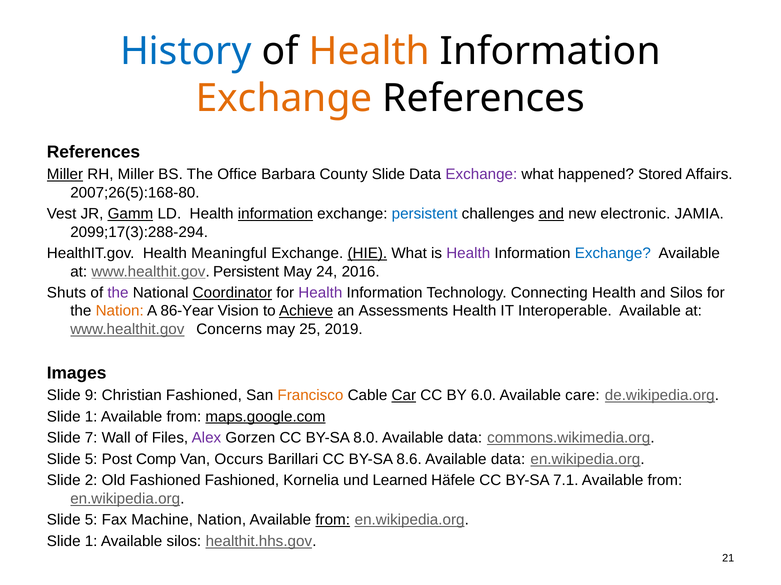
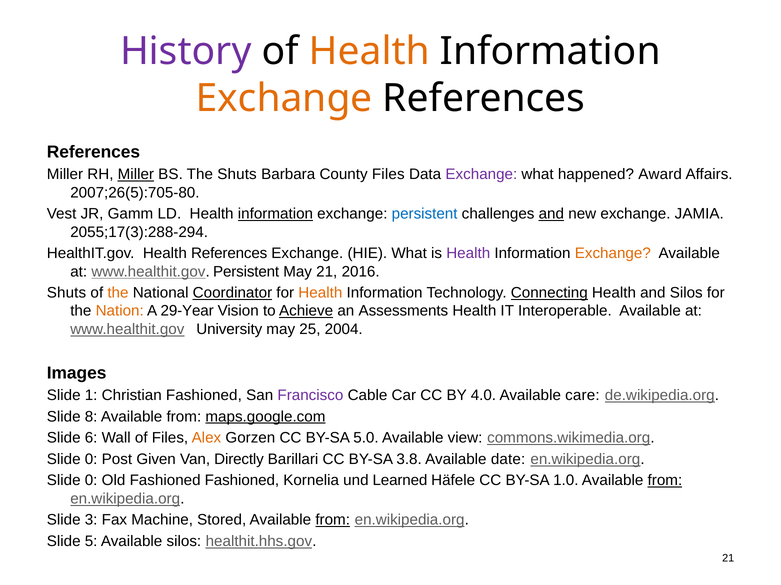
History colour: blue -> purple (186, 52)
Miller underline: present -> none (65, 175)
Miller underline: none -> present (136, 175)
The Office: Office -> Shuts (237, 175)
County Slide: Slide -> Files (388, 175)
Stored: Stored -> Award (660, 175)
2007;26(5):168-80: 2007;26(5):168-80 -> 2007;26(5):705-80 (135, 193)
Gamm underline: present -> none (130, 214)
new electronic: electronic -> exchange (635, 214)
2099;17(3):288-294: 2099;17(3):288-294 -> 2055;17(3):288-294 (139, 232)
Health Meaningful: Meaningful -> References (229, 254)
HIE underline: present -> none (367, 254)
Exchange colour: blue -> orange (613, 254)
May 24: 24 -> 21 (327, 272)
the colour: purple -> orange (118, 293)
Health colour: purple -> orange (320, 293)
Connecting underline: none -> present (549, 293)
86-Year: 86-Year -> 29-Year (187, 311)
Concerns: Concerns -> University (229, 330)
2019: 2019 -> 2004 (344, 330)
9: 9 -> 1 (91, 396)
Francisco colour: orange -> purple (310, 396)
Car underline: present -> none (404, 396)
6.0: 6.0 -> 4.0 (483, 396)
1: 1 -> 8 (91, 417)
7: 7 -> 6 (91, 438)
Alex colour: purple -> orange (206, 438)
8.0: 8.0 -> 5.0 (366, 438)
data: data -> view (465, 438)
5: 5 -> 0 (91, 460)
Comp: Comp -> Given (156, 460)
Occurs: Occurs -> Directly (239, 460)
8.6: 8.6 -> 3.8 (409, 460)
data: data -> date (508, 460)
2: 2 -> 0 (91, 481)
7.1: 7.1 -> 1.0 (566, 481)
from underline: none -> present (665, 481)
5: 5 -> 3 (91, 521)
Machine Nation: Nation -> Stored (222, 521)
1: 1 -> 5 (91, 542)
